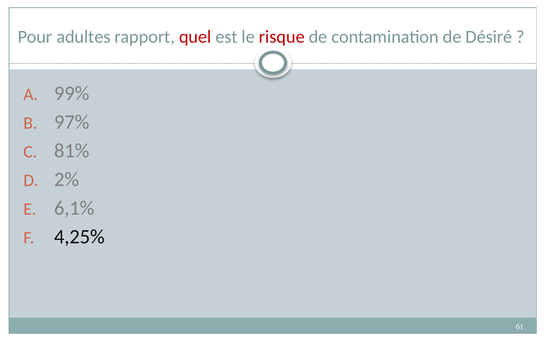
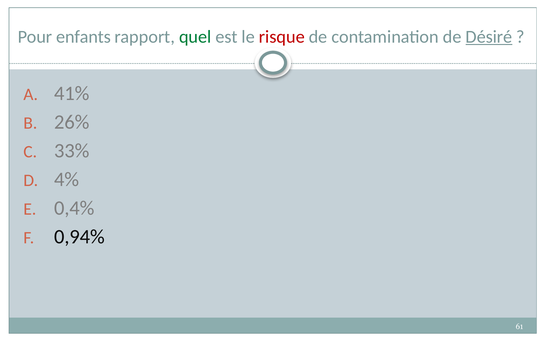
adultes: adultes -> enfants (84, 37)
quel colour: red -> green (195, 37)
Désiré underline: none -> present (489, 37)
99%: 99% -> 41% (72, 93)
97%: 97% -> 26% (72, 122)
81%: 81% -> 33% (72, 151)
2%: 2% -> 4% (67, 180)
6,1%: 6,1% -> 0,4% (74, 208)
4,25%: 4,25% -> 0,94% (80, 237)
